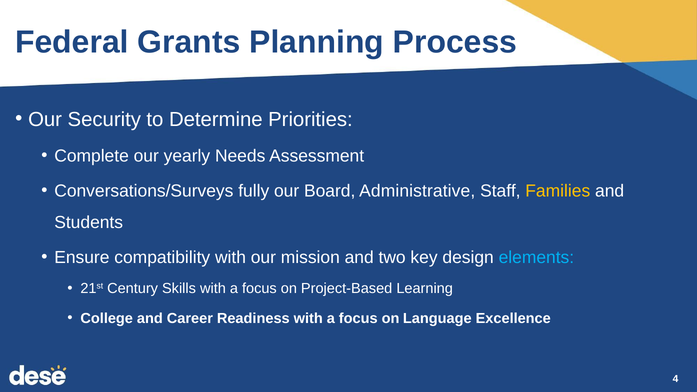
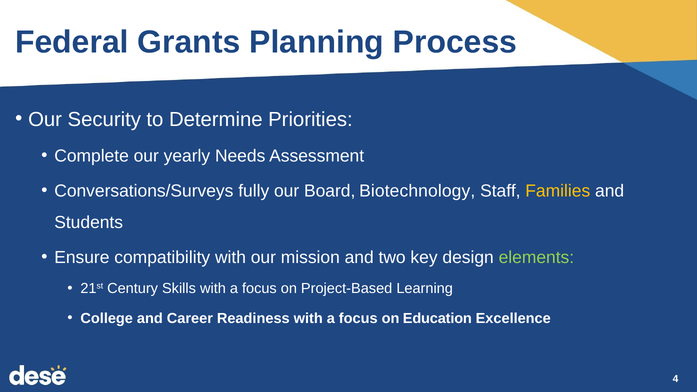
Administrative: Administrative -> Biotechnology (417, 191)
elements colour: light blue -> light green (536, 257)
Language: Language -> Education (437, 318)
